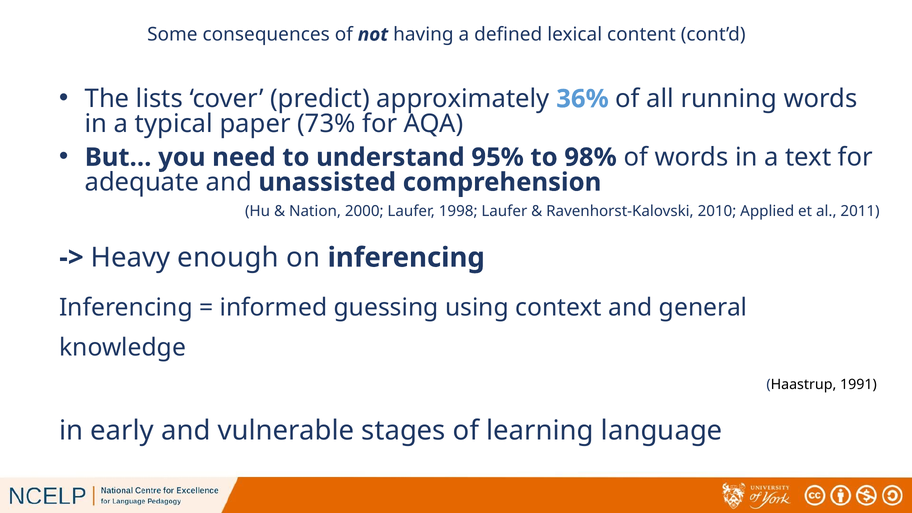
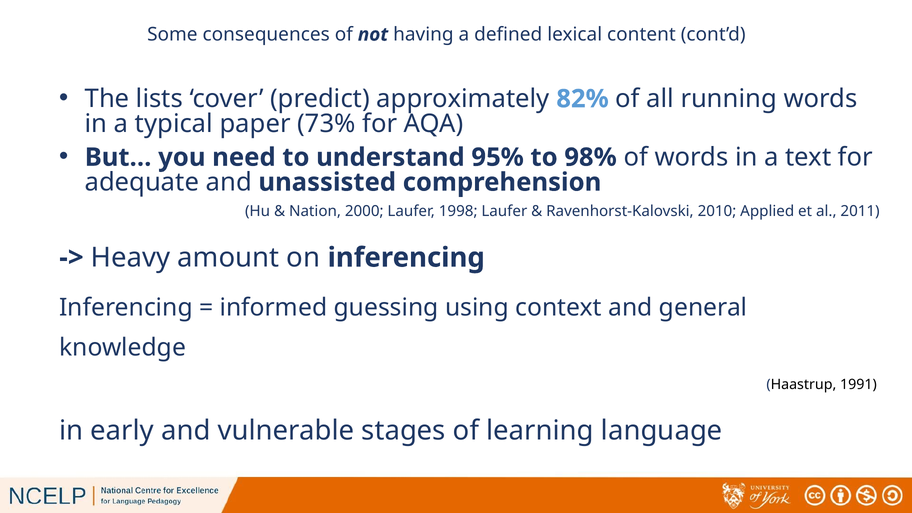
36%: 36% -> 82% (582, 99)
enough: enough -> amount (228, 258)
